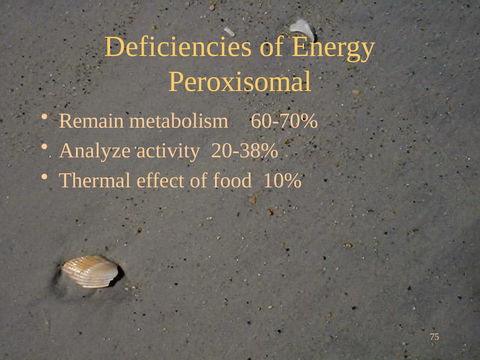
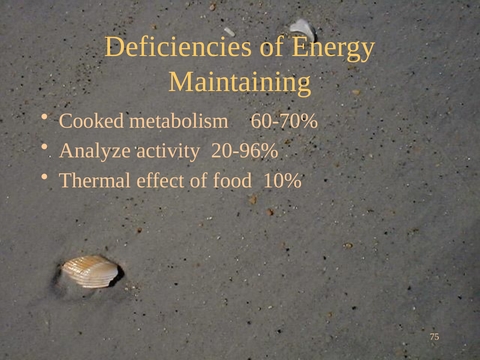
Peroxisomal: Peroxisomal -> Maintaining (240, 82)
Remain: Remain -> Cooked (91, 121)
20-38%: 20-38% -> 20-96% (245, 151)
